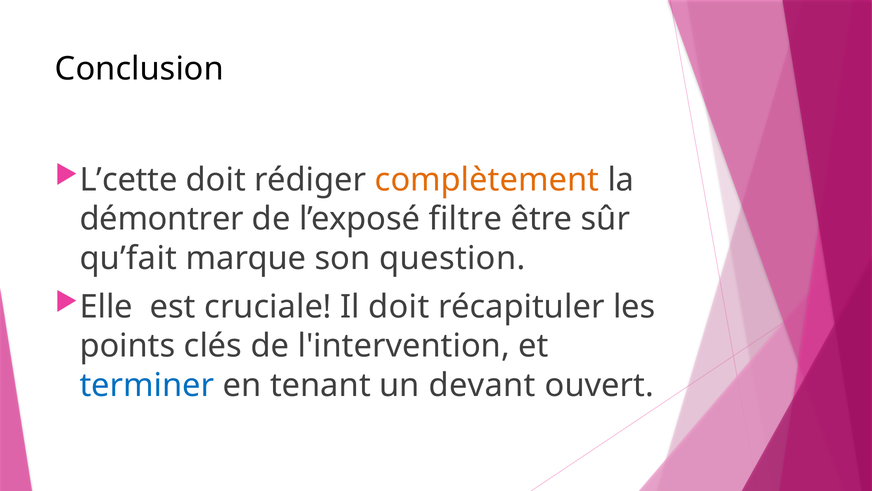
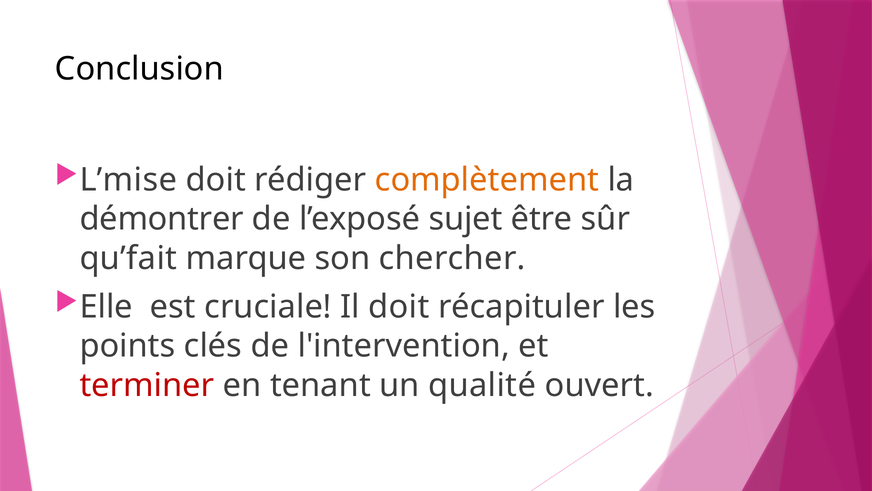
L’cette: L’cette -> L’mise (128, 180)
filtre: filtre -> sujet (466, 219)
question: question -> chercher (452, 258)
terminer colour: blue -> red (147, 385)
devant: devant -> qualité (482, 385)
